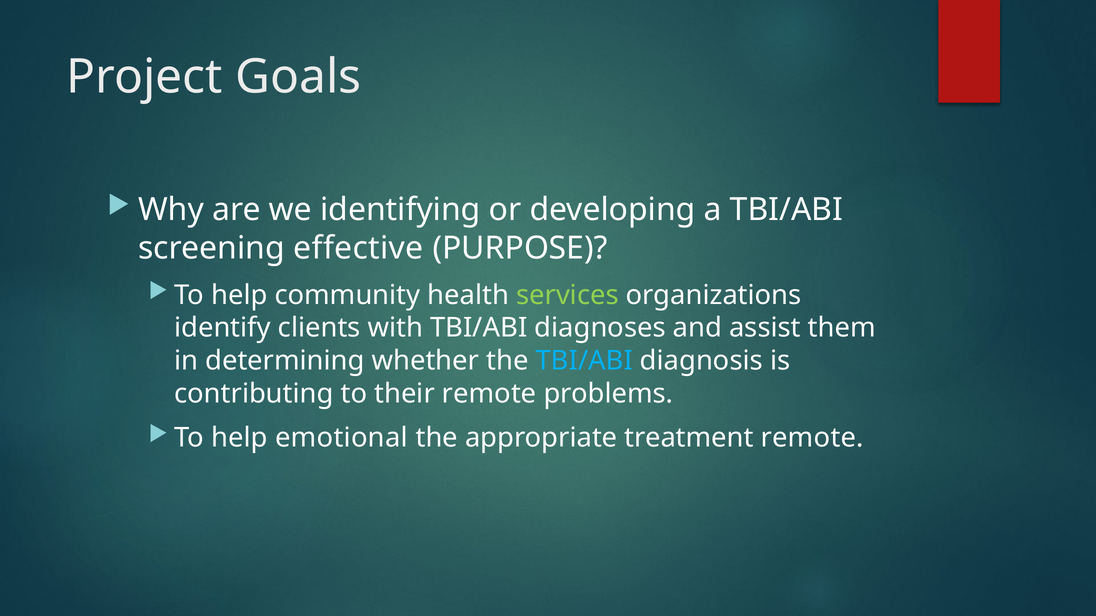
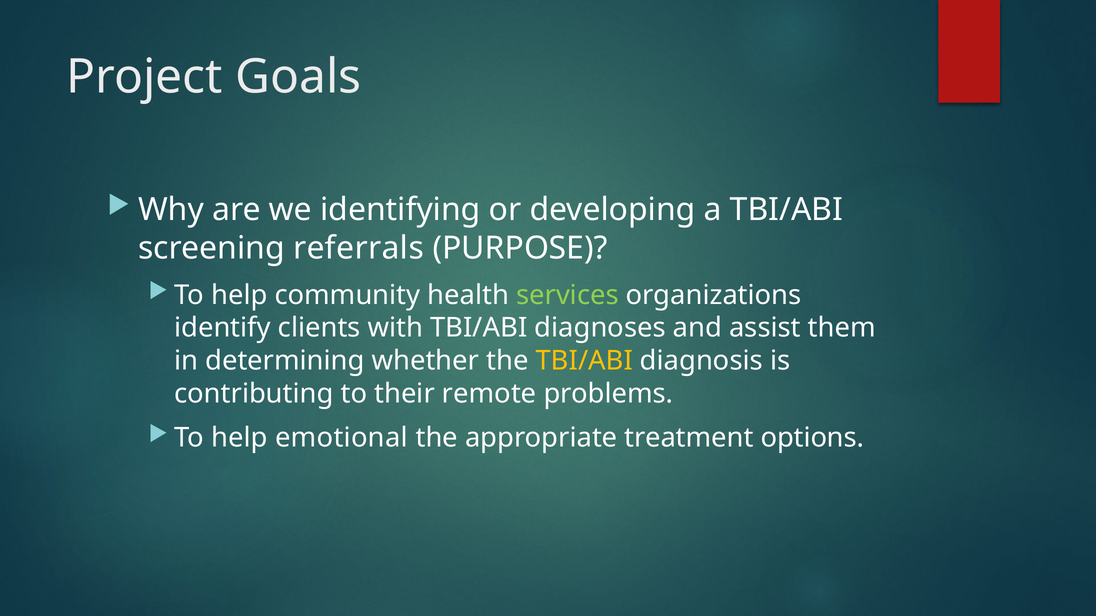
effective: effective -> referrals (358, 248)
TBI/ABI colour: light blue -> yellow (584, 361)
treatment remote: remote -> options (812, 438)
